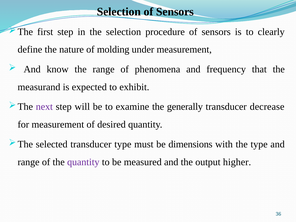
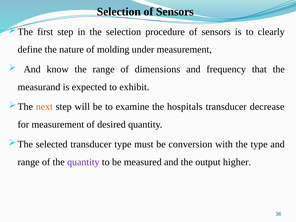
phenomena: phenomena -> dimensions (157, 69)
next colour: purple -> orange (44, 107)
generally: generally -> hospitals (185, 107)
dimensions: dimensions -> conversion (190, 144)
